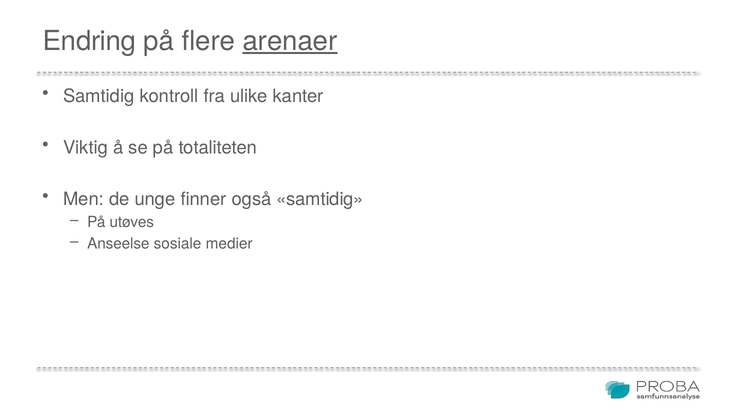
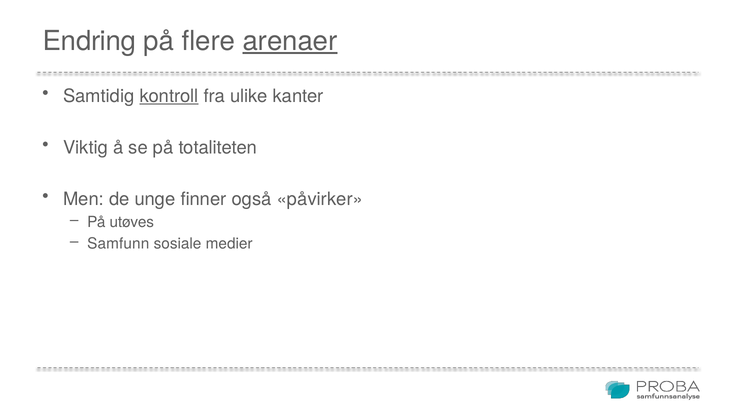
kontroll underline: none -> present (169, 96)
også samtidig: samtidig -> påvirker (320, 199)
Anseelse: Anseelse -> Samfunn (118, 244)
